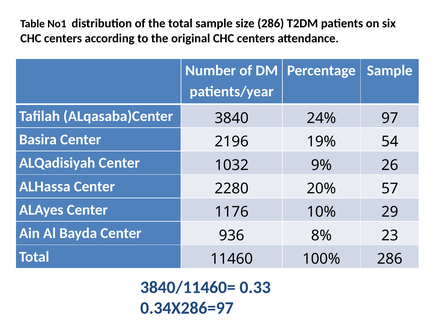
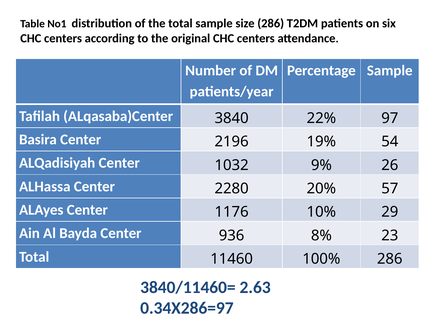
24%: 24% -> 22% (321, 118)
0.33: 0.33 -> 2.63 (255, 287)
